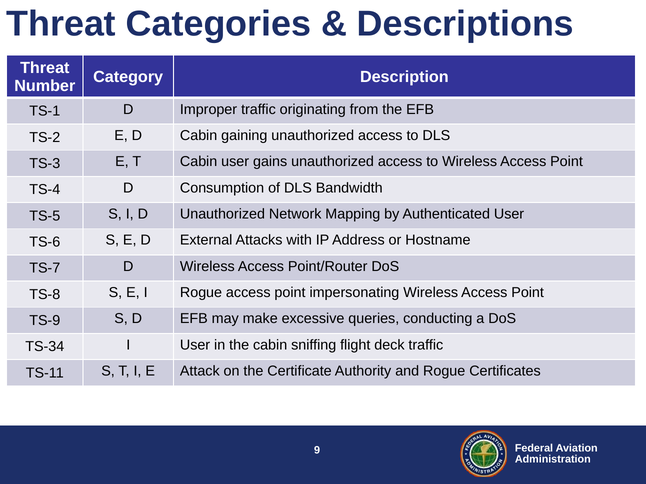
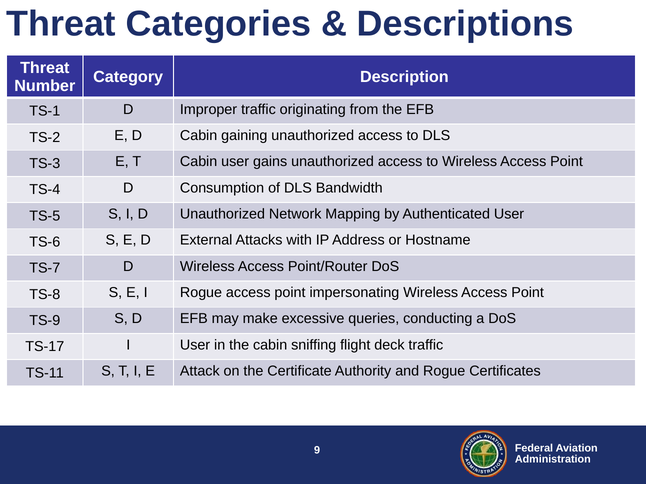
TS-34: TS-34 -> TS-17 (45, 347)
